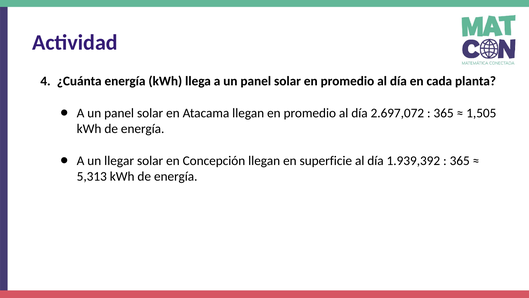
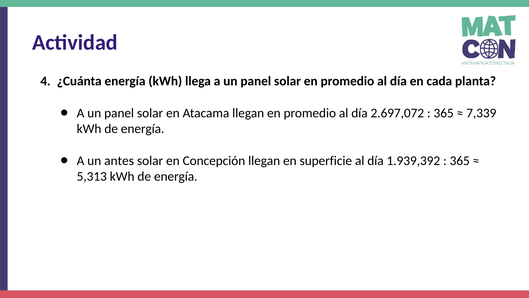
1,505: 1,505 -> 7,339 (481, 113)
llegar: llegar -> antes (119, 160)
